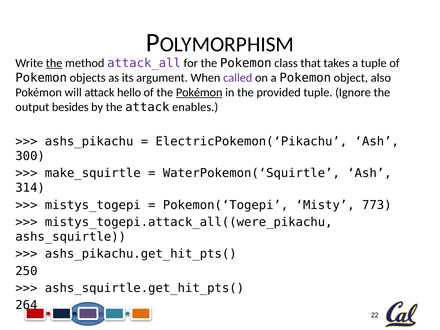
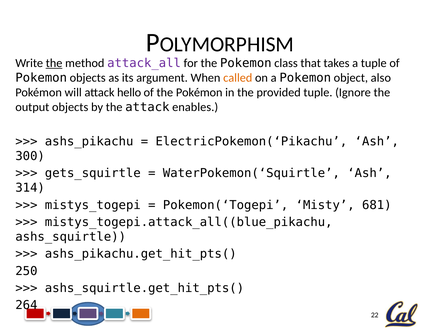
called colour: purple -> orange (238, 78)
Pokémon underline: present -> none (199, 92)
output besides: besides -> objects (70, 107)
make_squirtle: make_squirtle -> gets_squirtle (93, 173)
773: 773 -> 681 (377, 205)
mistys_togepi.attack_all((were_pikachu: mistys_togepi.attack_all((were_pikachu -> mistys_togepi.attack_all((blue_pikachu (189, 222)
